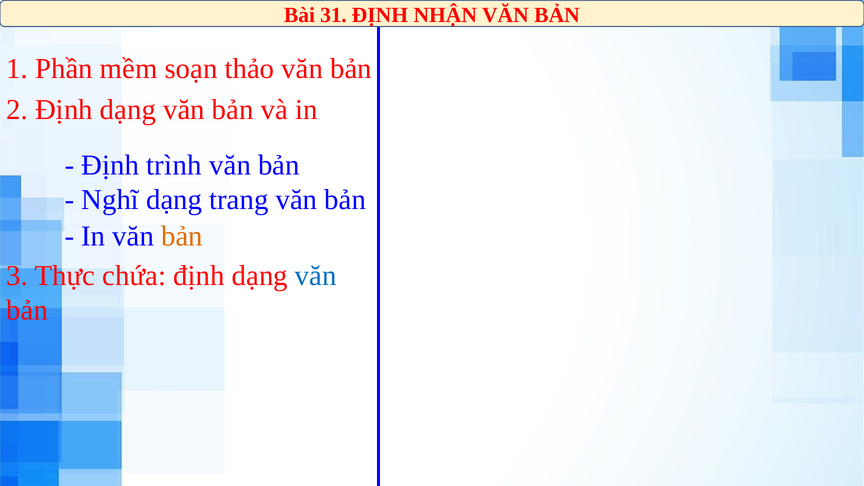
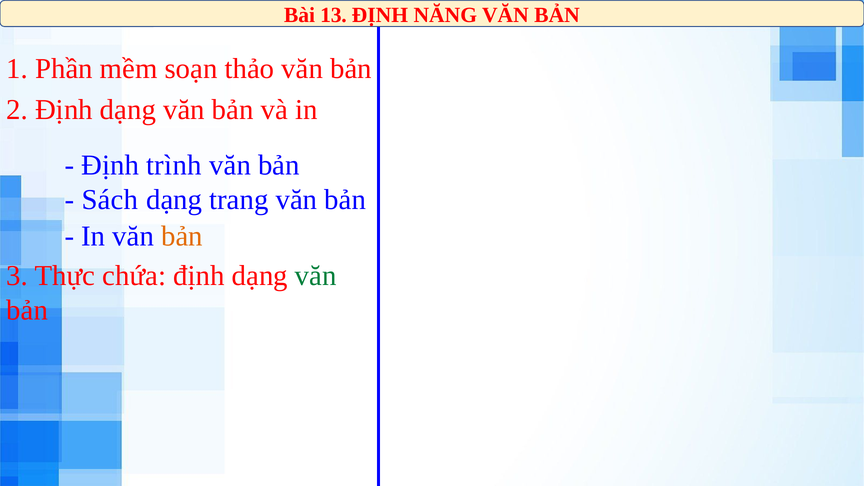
31: 31 -> 13 (333, 15)
NHẬN: NHẬN -> NĂNG (445, 15)
Nghĩ: Nghĩ -> Sách (110, 200)
văn colour: blue -> green (316, 276)
